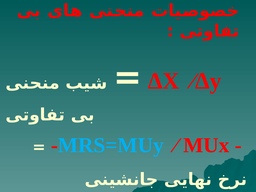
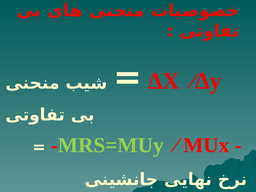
MRS=MUy colour: light blue -> light green (111, 145)
